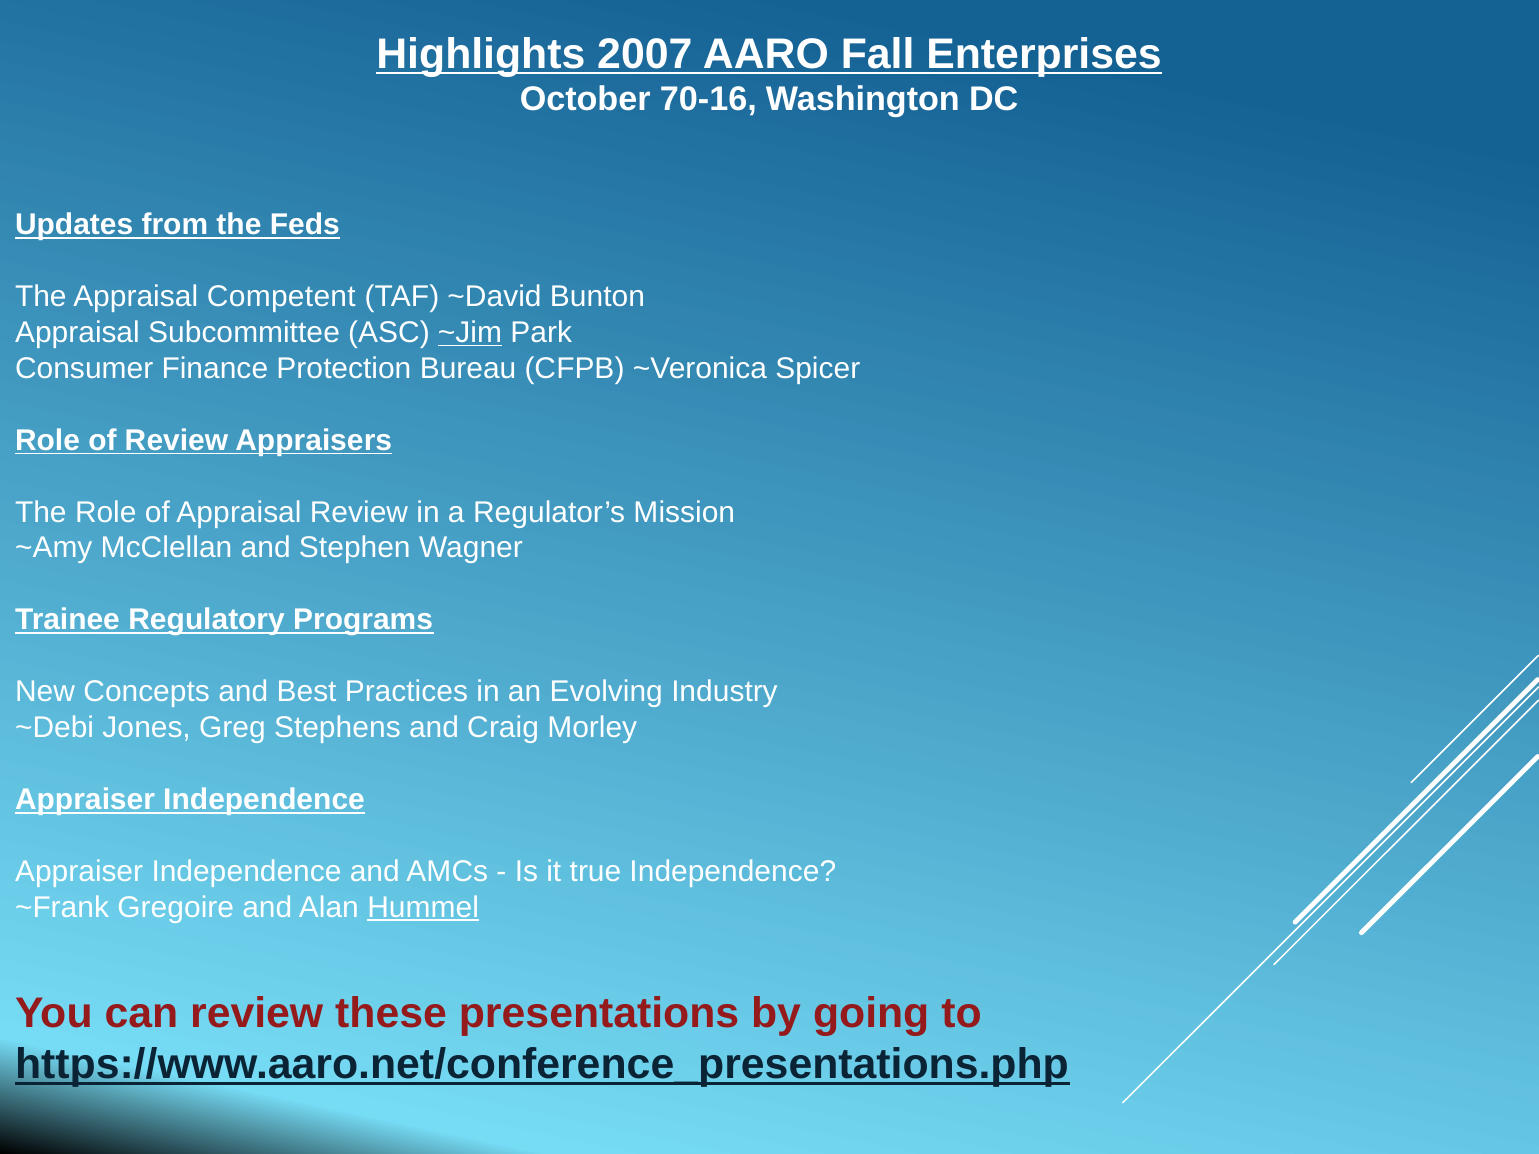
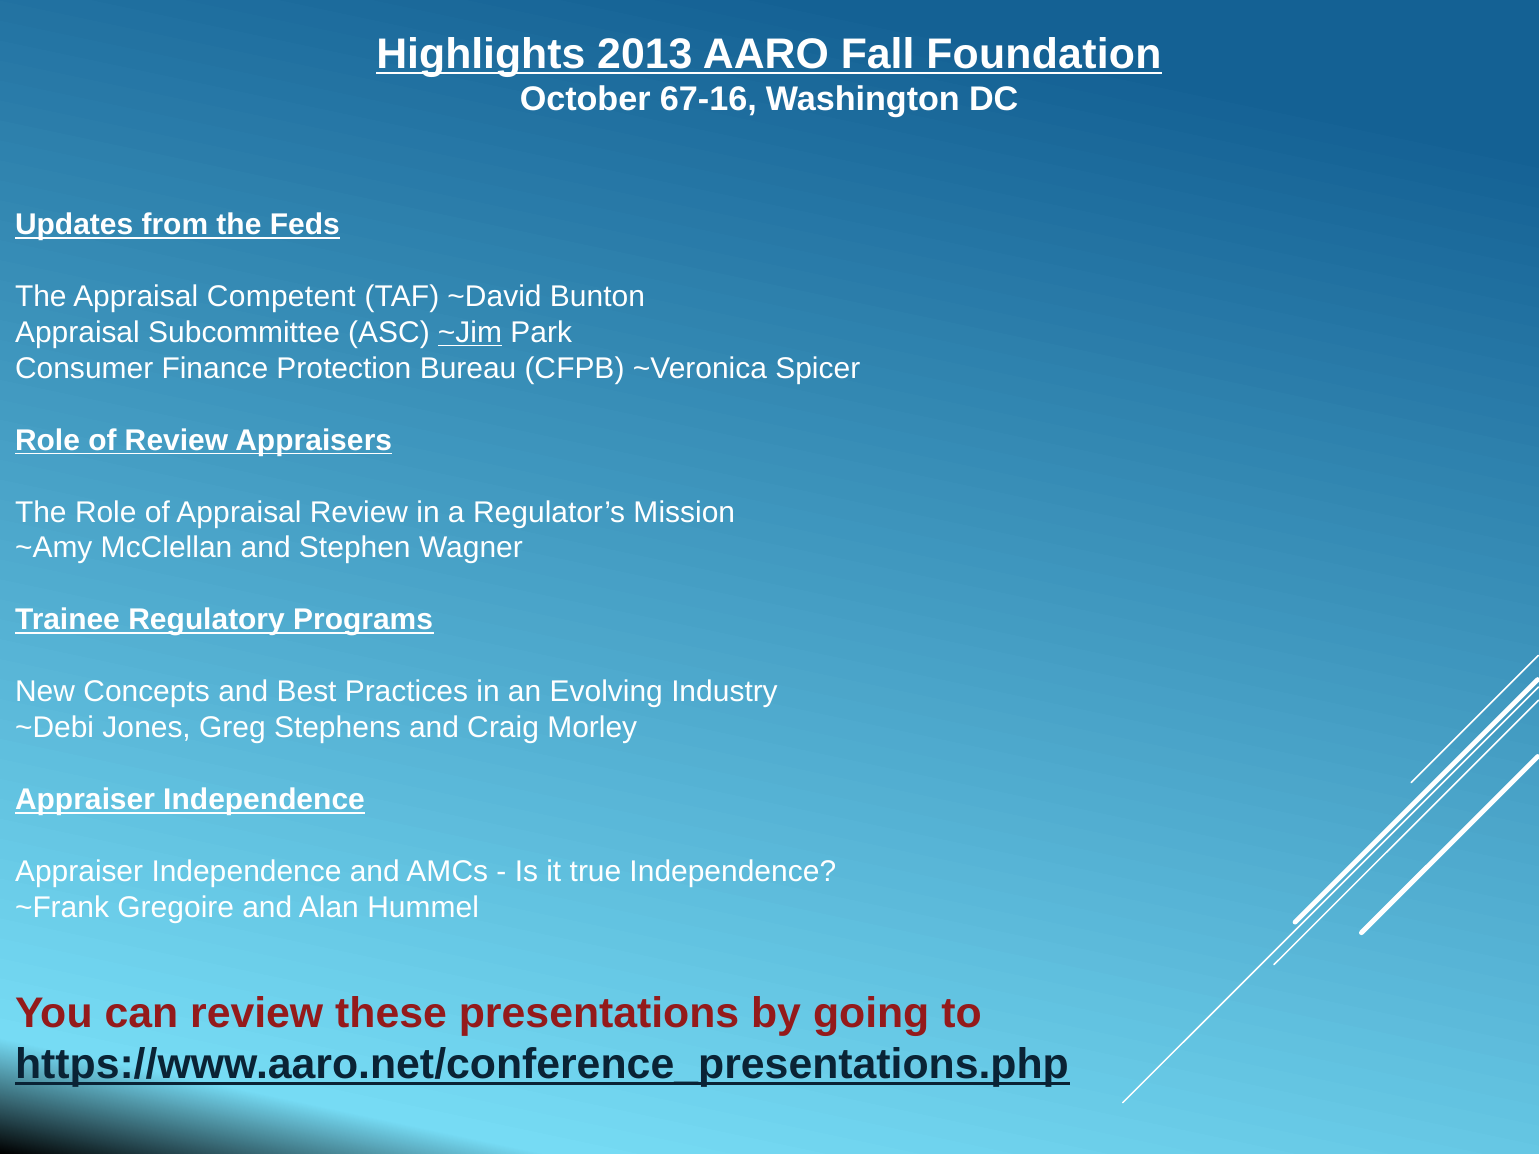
2007: 2007 -> 2013 (645, 54)
Enterprises: Enterprises -> Foundation (1044, 54)
70-16: 70-16 -> 67-16 (708, 99)
Hummel underline: present -> none (423, 908)
